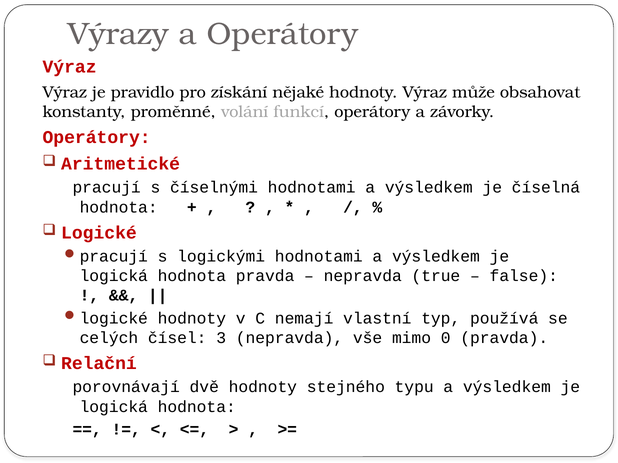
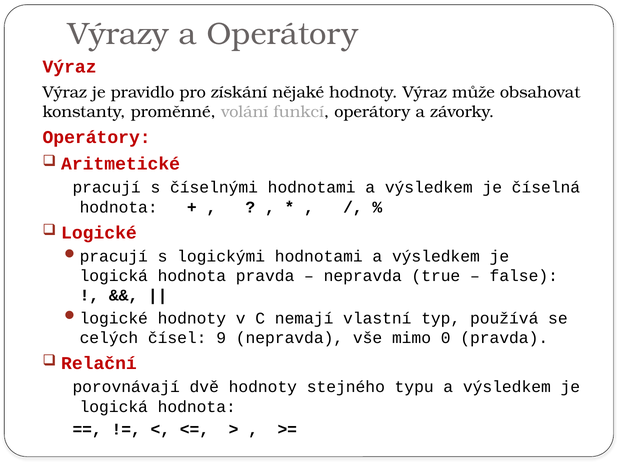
3: 3 -> 9 (221, 338)
